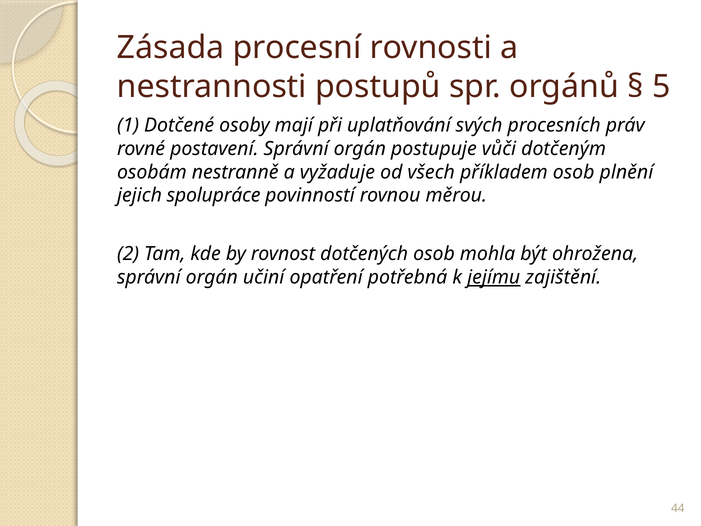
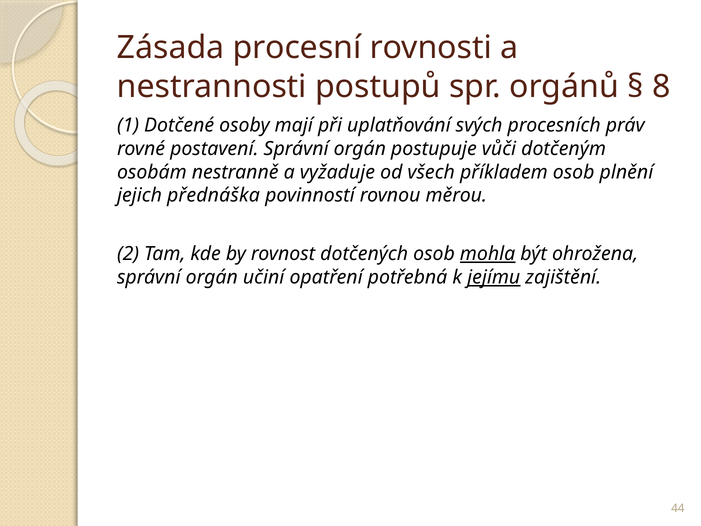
5: 5 -> 8 (661, 86)
spolupráce: spolupráce -> přednáška (213, 195)
mohla underline: none -> present (488, 254)
